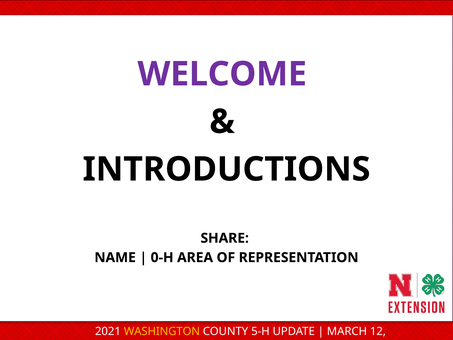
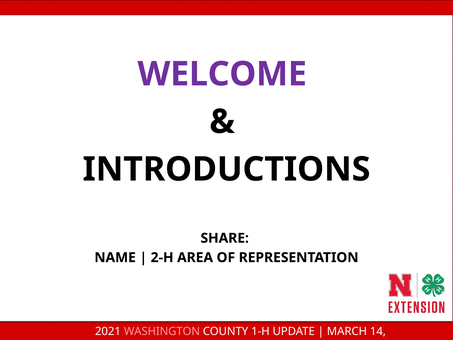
0-H: 0-H -> 2-H (162, 257)
WASHINGTON colour: yellow -> pink (162, 331)
5-H: 5-H -> 1-H (260, 331)
12: 12 -> 14 (378, 331)
